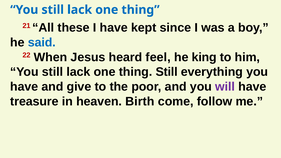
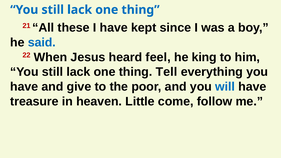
thing Still: Still -> Tell (166, 72)
will colour: purple -> blue (225, 87)
Birth: Birth -> Little (140, 101)
